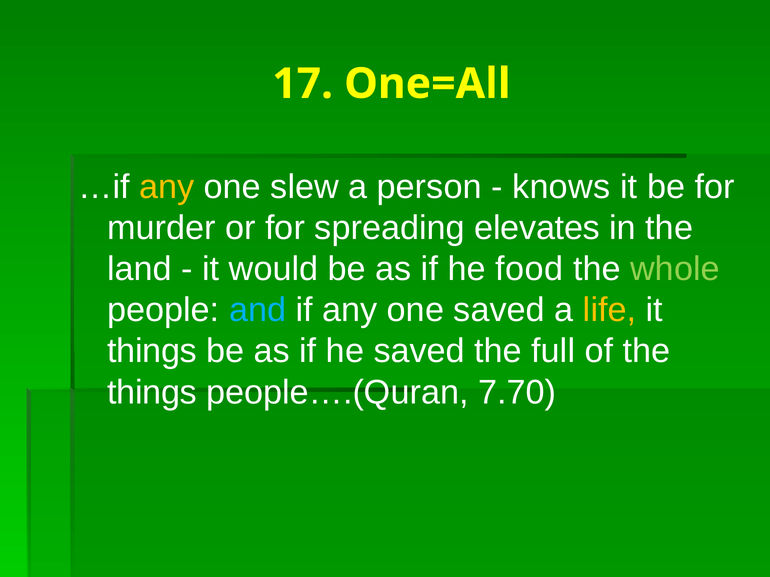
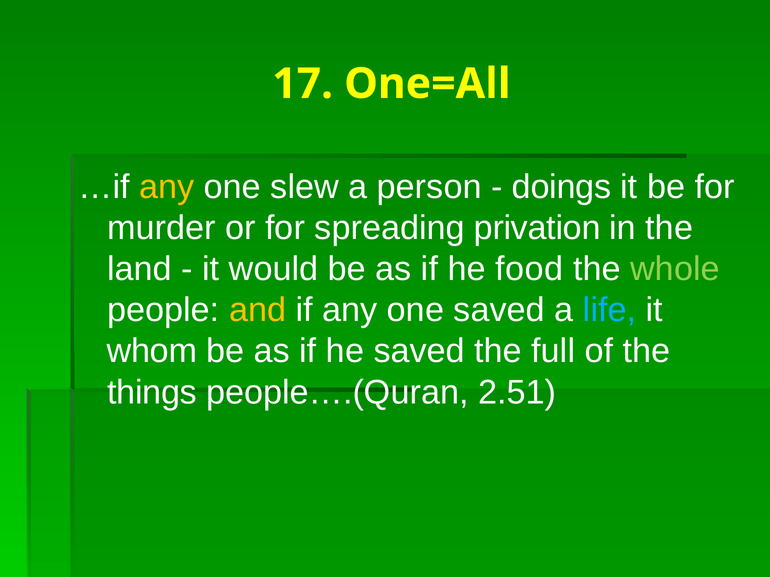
knows: knows -> doings (562, 187)
elevates: elevates -> privation (537, 228)
and colour: light blue -> yellow (258, 310)
life colour: yellow -> light blue (610, 310)
things: things -> whom (152, 352)
7.70: 7.70 -> 2.51 (517, 393)
